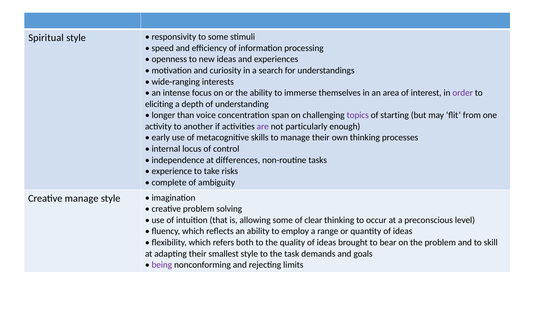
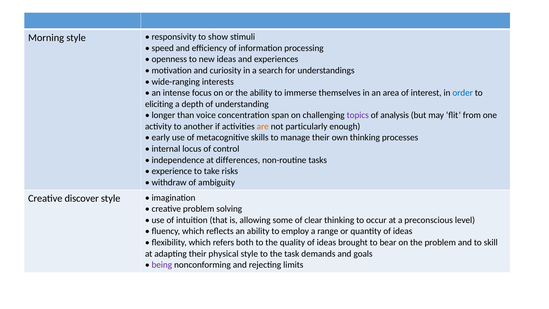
Spiritual: Spiritual -> Morning (46, 38)
to some: some -> show (218, 37)
order colour: purple -> blue (463, 93)
starting: starting -> analysis (395, 115)
are colour: purple -> orange (263, 126)
complete: complete -> withdraw (169, 182)
Creative manage: manage -> discover (82, 198)
smallest: smallest -> physical (224, 254)
